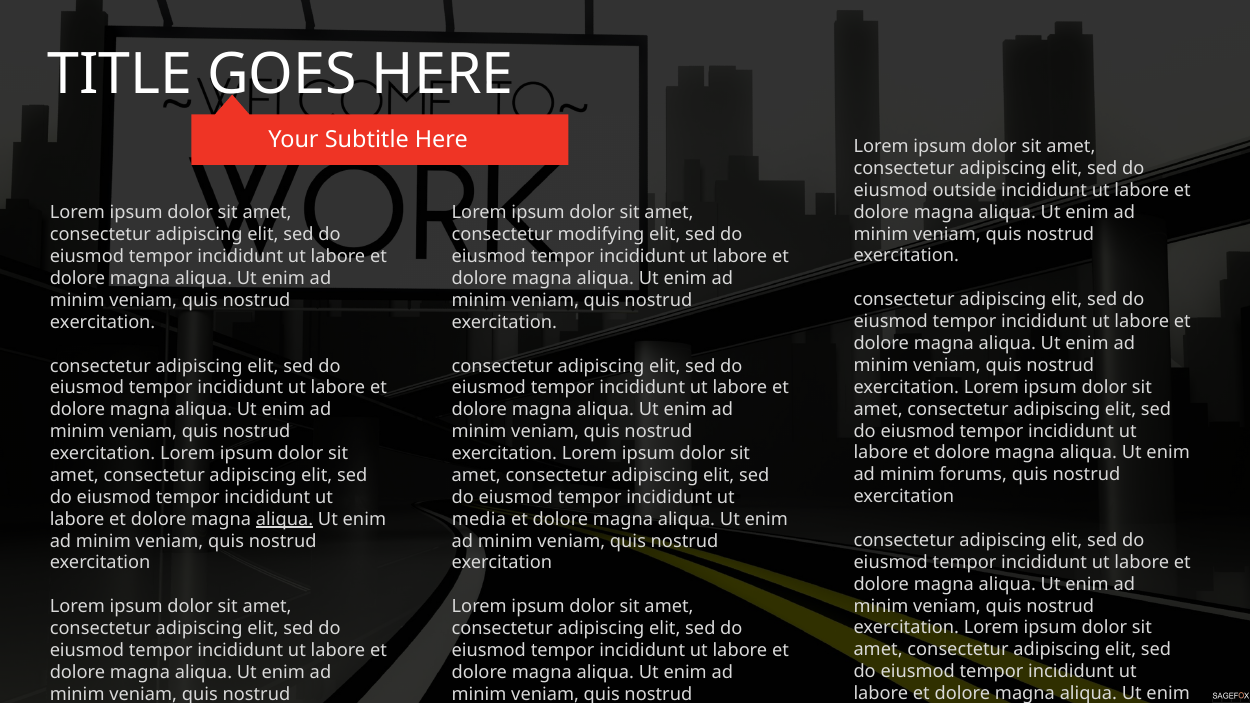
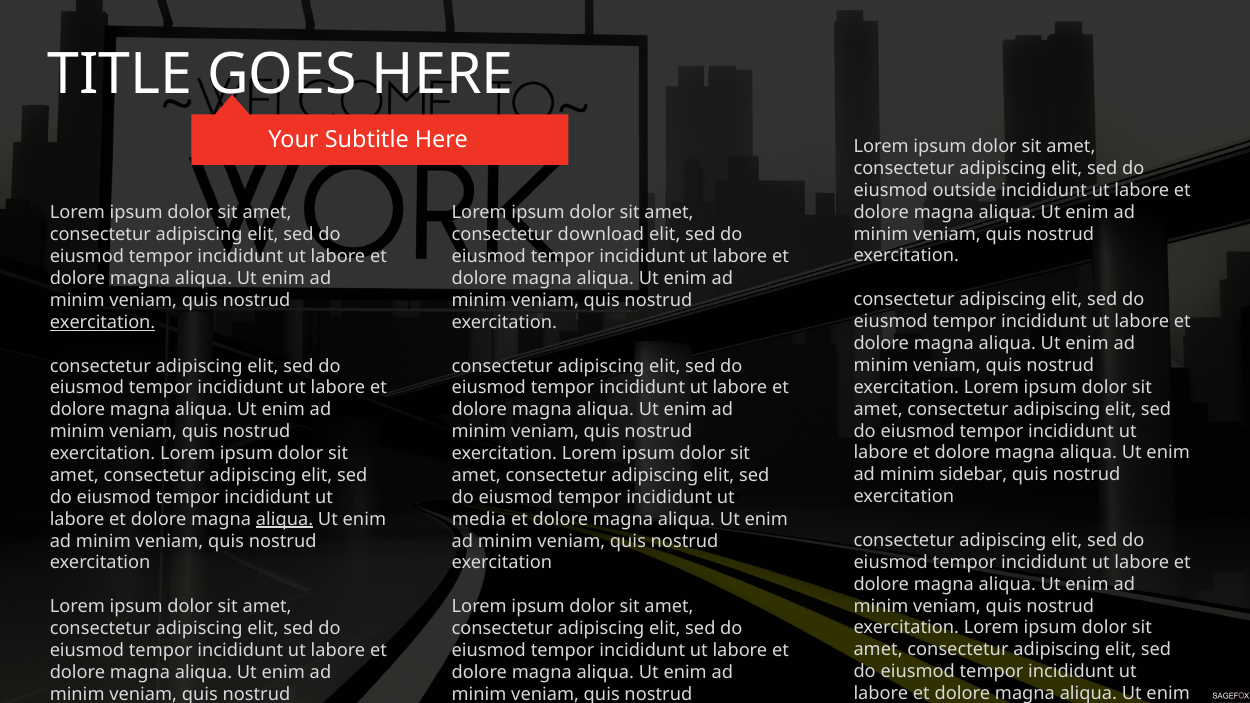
modifying: modifying -> download (601, 235)
exercitation underline: none -> present (103, 322)
forums: forums -> sidebar (973, 475)
